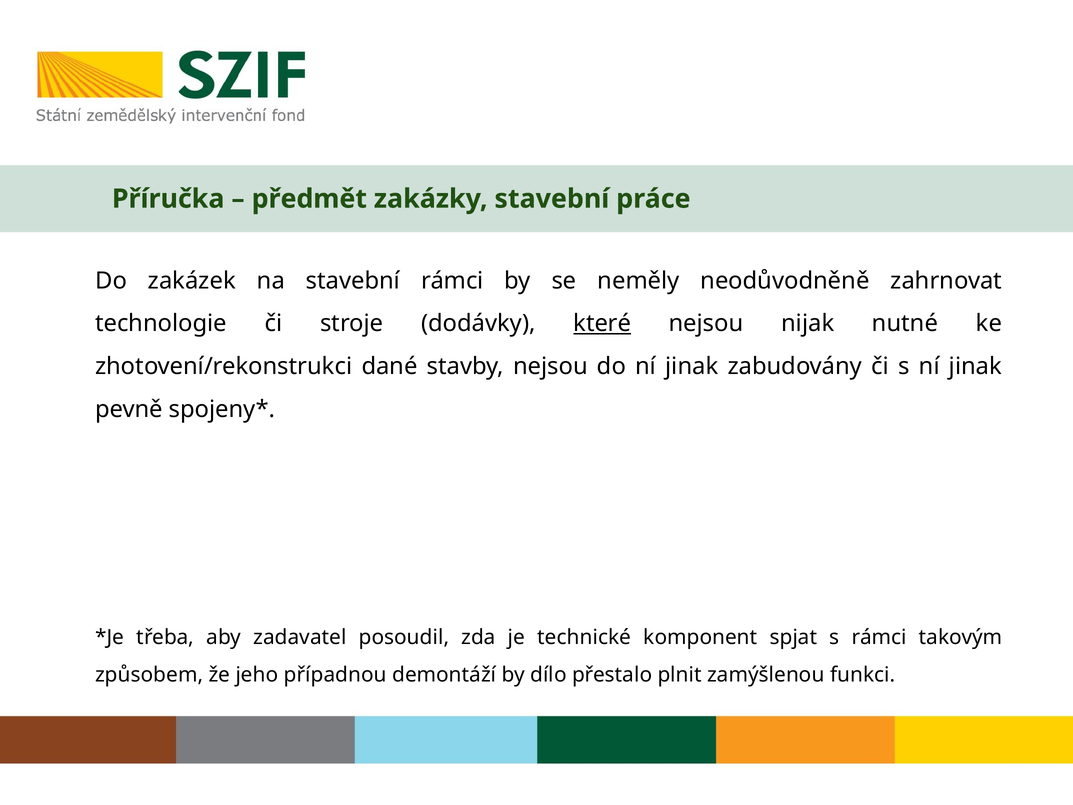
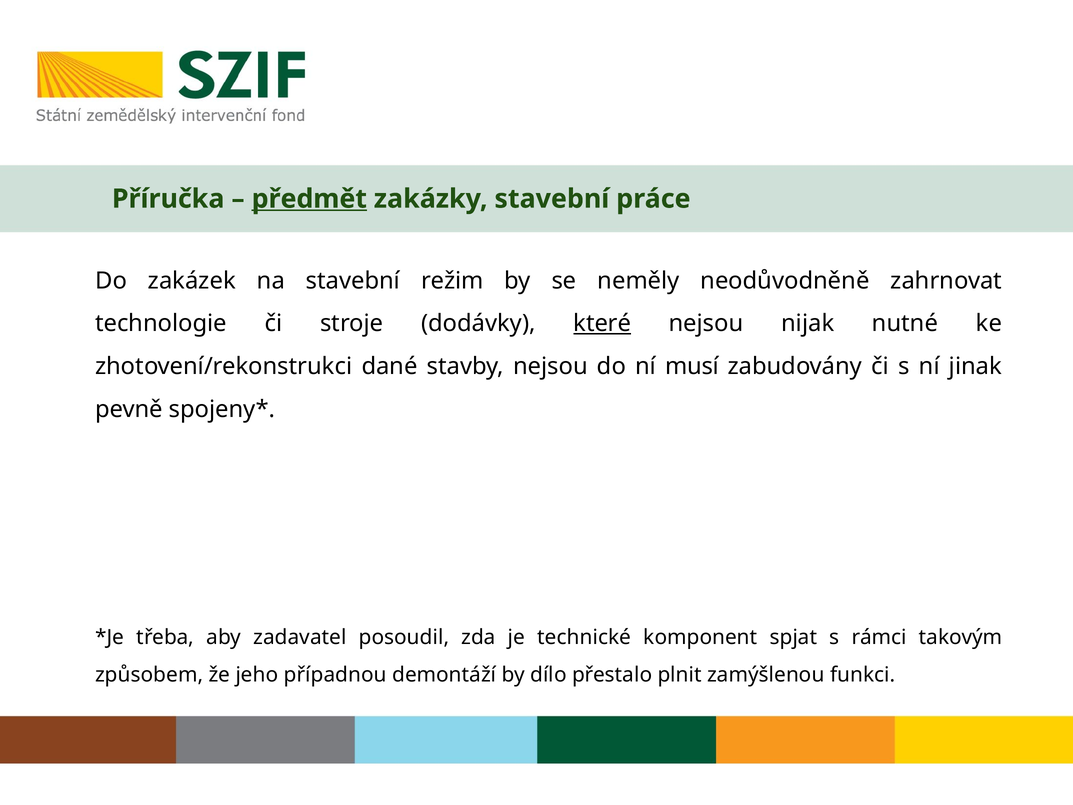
předmět underline: none -> present (309, 199)
stavební rámci: rámci -> režim (452, 281)
do ní jinak: jinak -> musí (692, 366)
